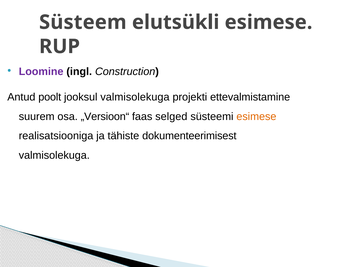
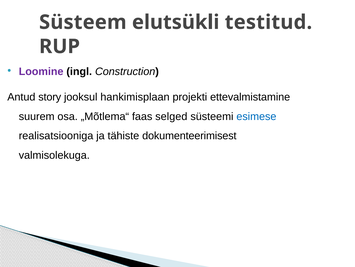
elutsükli esimese: esimese -> testitud (268, 22)
poolt: poolt -> story (50, 97)
jooksul valmisolekuga: valmisolekuga -> hankimisplaan (135, 97)
„Versioon“: „Versioon“ -> „Mõtlema“ (105, 116)
esimese colour: orange -> blue (256, 116)
